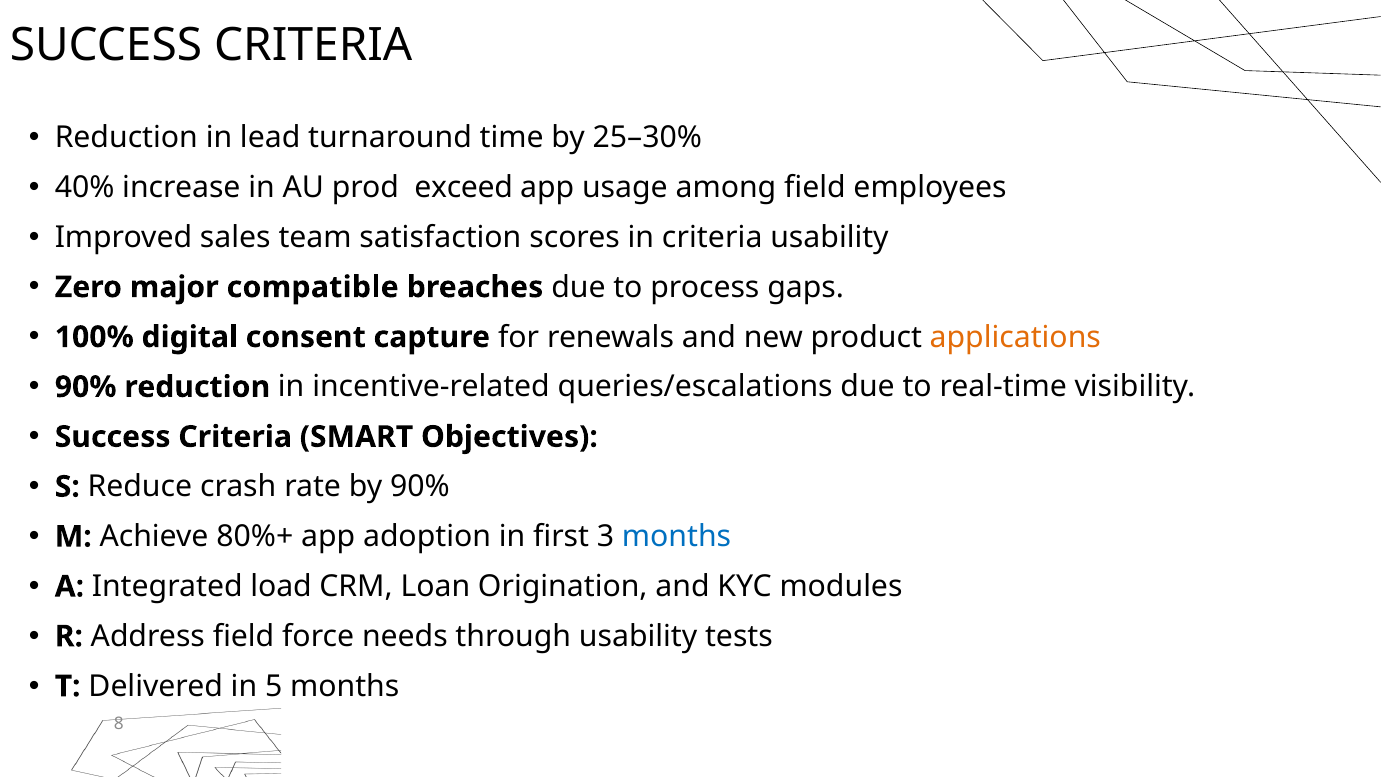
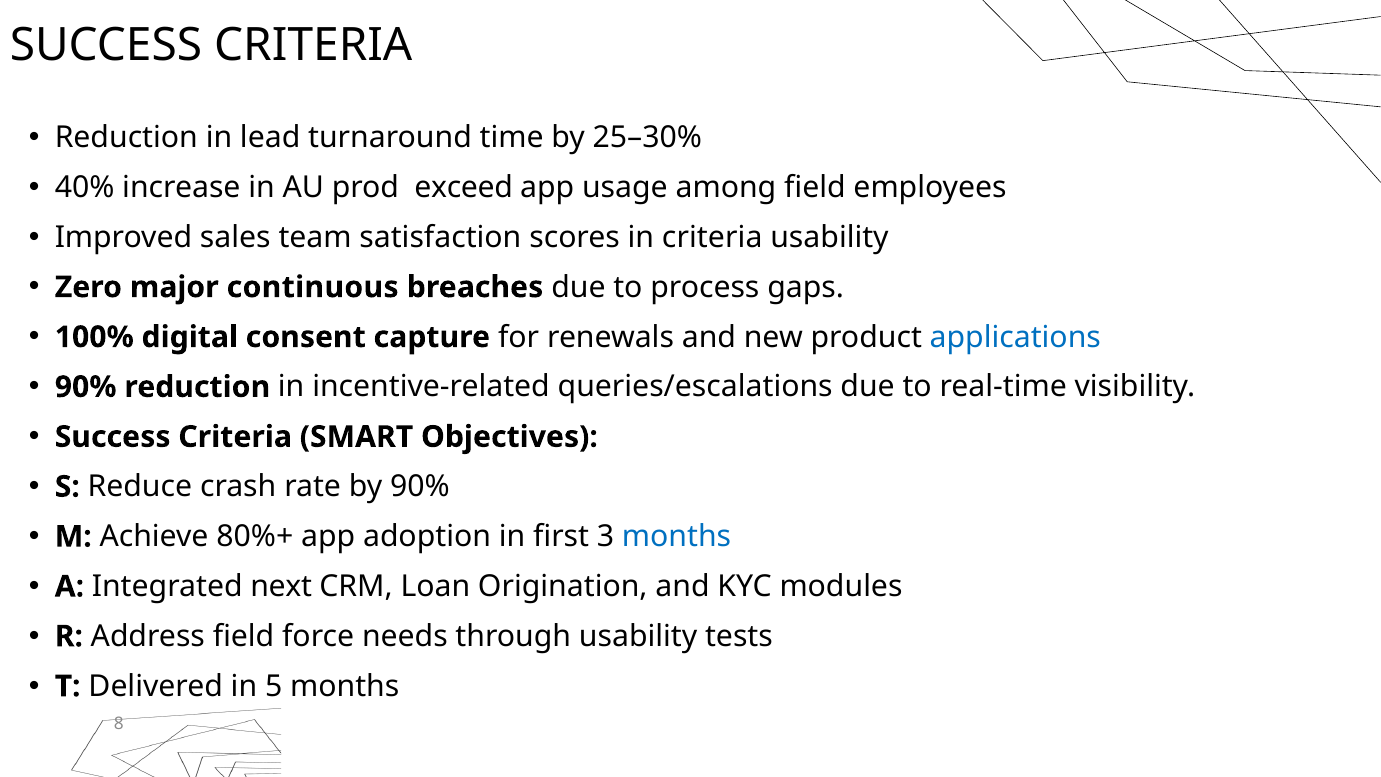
compatible: compatible -> continuous (313, 287)
applications colour: orange -> blue (1015, 337)
load: load -> next (281, 586)
